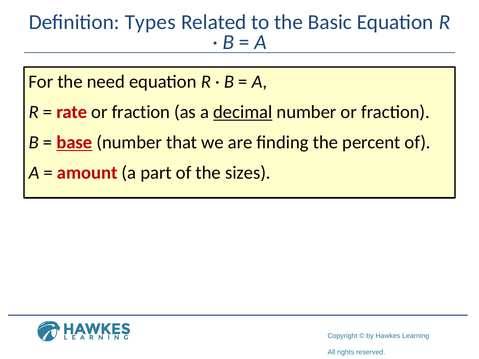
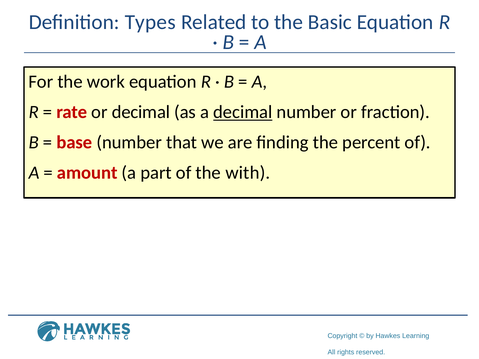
need: need -> work (106, 82)
rate or fraction: fraction -> decimal (141, 112)
base underline: present -> none (74, 143)
sizes: sizes -> with (248, 173)
